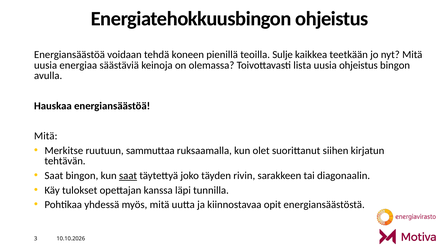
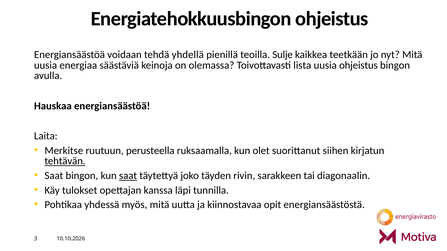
koneen: koneen -> yhdellä (188, 55)
Mitä: Mitä -> Laita (46, 136)
sammuttaa: sammuttaa -> perusteella (150, 151)
tehtävän underline: none -> present (65, 161)
